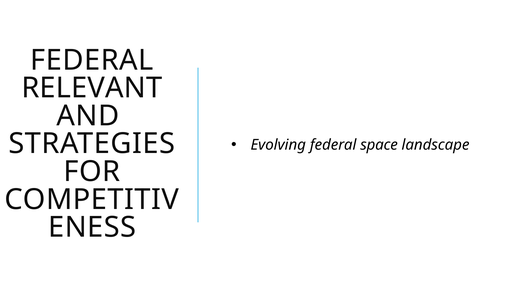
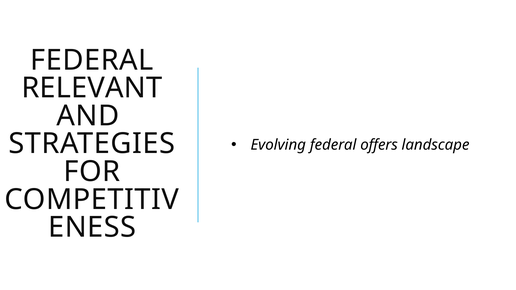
space: space -> offers (379, 145)
